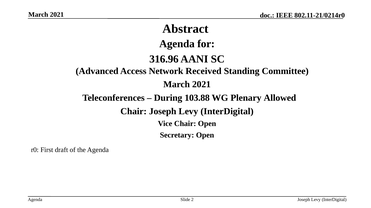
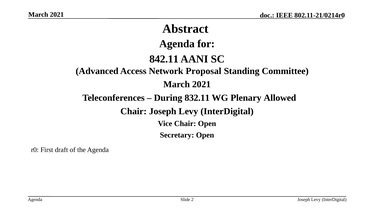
316.96: 316.96 -> 842.11 (164, 59)
Received: Received -> Proposal (204, 71)
103.88: 103.88 -> 832.11 (197, 98)
